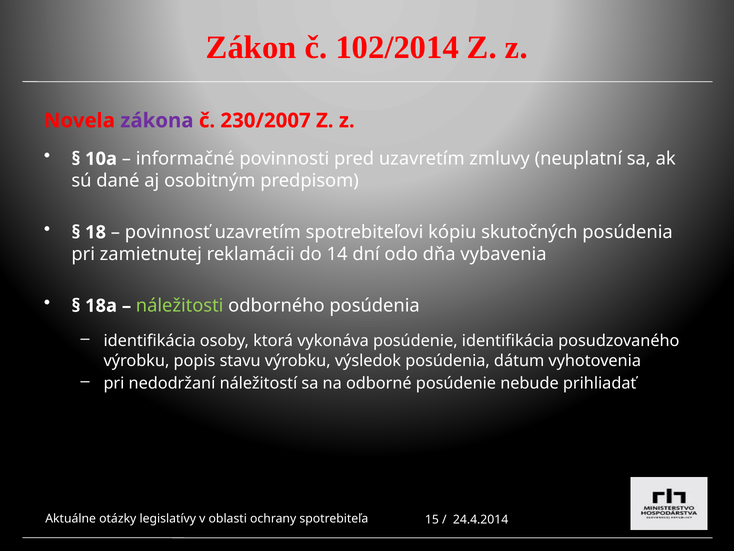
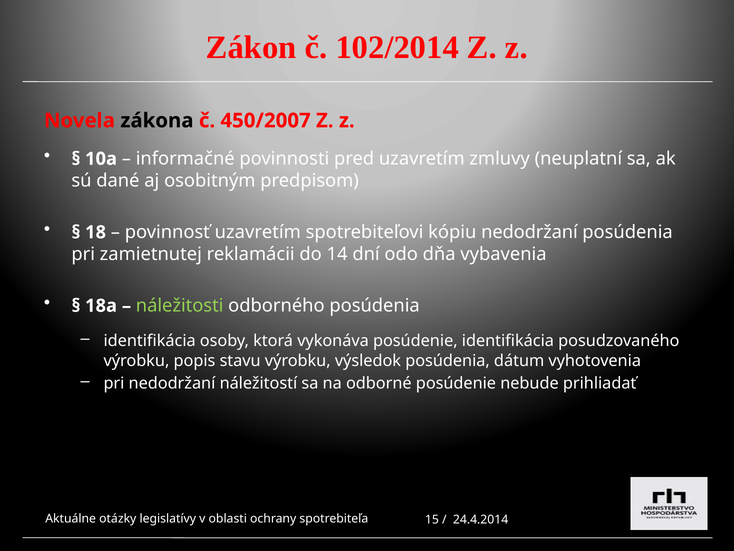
zákona colour: purple -> black (157, 121)
230/2007: 230/2007 -> 450/2007 (266, 121)
kópiu skutočných: skutočných -> nedodržaní (529, 232)
